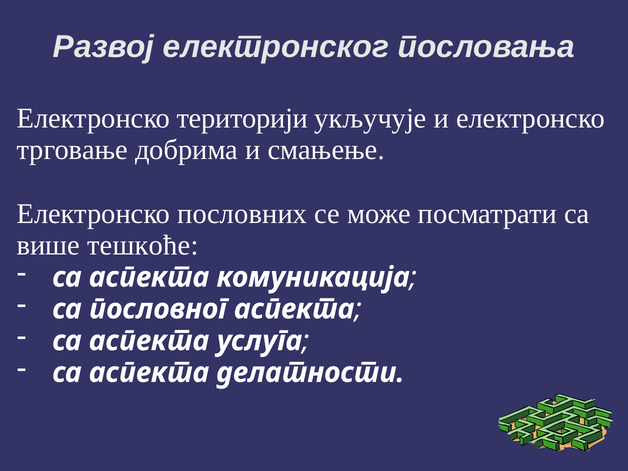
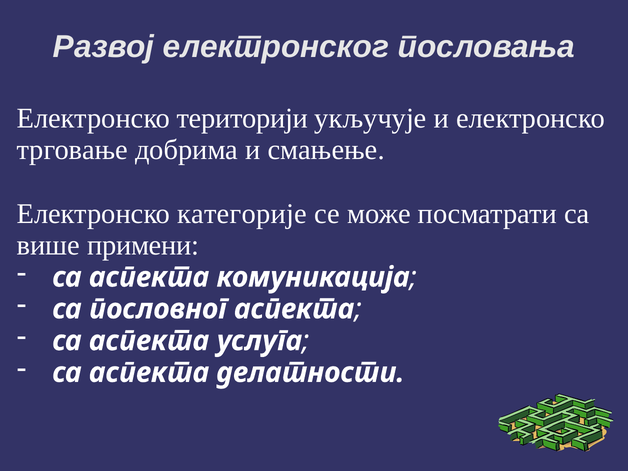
пословних: пословних -> категорије (242, 214)
тешкоће: тешкоће -> примени (143, 245)
